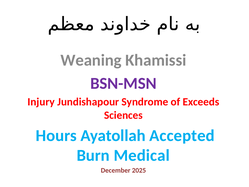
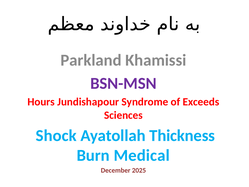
Weaning: Weaning -> Parkland (91, 60)
Injury: Injury -> Hours (41, 102)
Hours: Hours -> Shock (56, 135)
Accepted: Accepted -> Thickness (182, 135)
